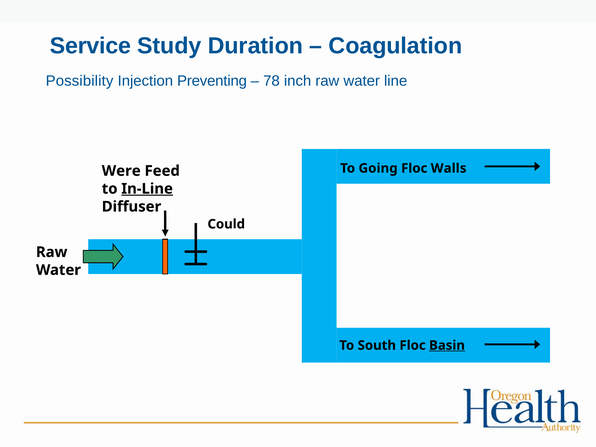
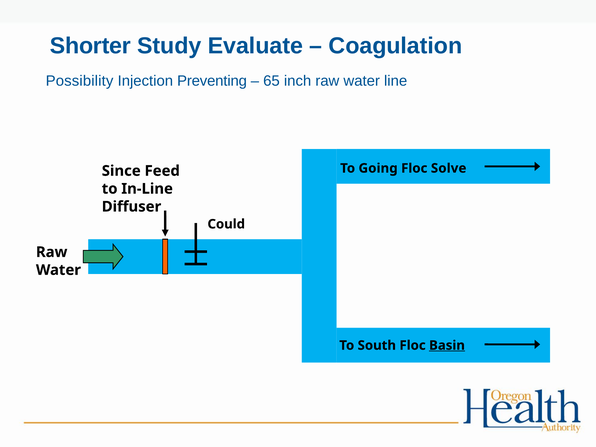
Service: Service -> Shorter (90, 46)
Duration: Duration -> Evaluate (255, 46)
78: 78 -> 65 (271, 81)
Walls: Walls -> Solve (449, 168)
Were: Were -> Since (121, 171)
In-Line underline: present -> none (147, 189)
